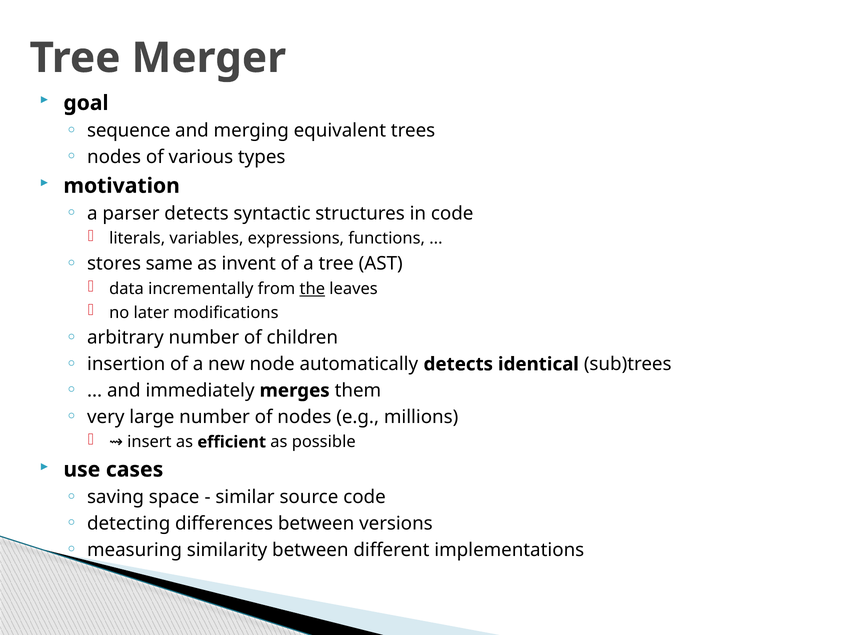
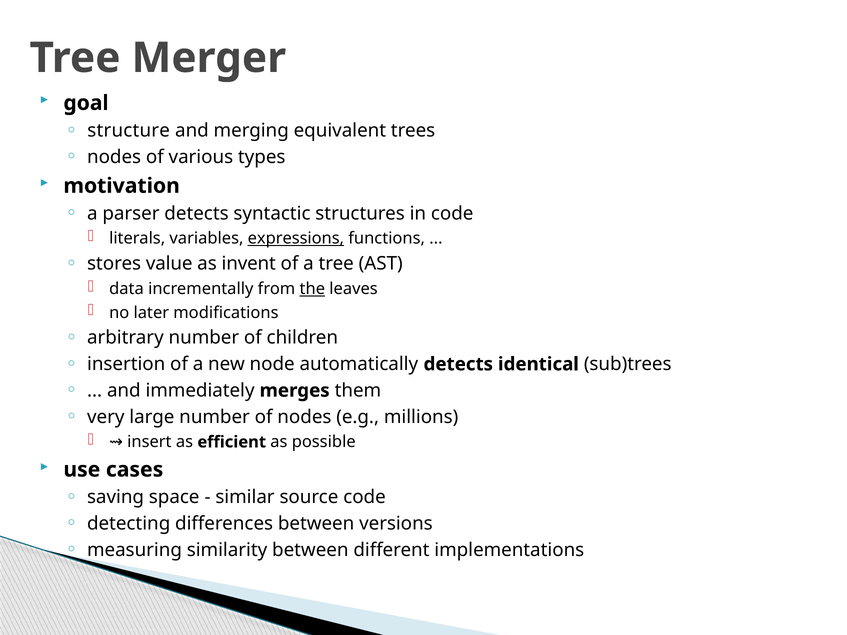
sequence: sequence -> structure (129, 131)
expressions underline: none -> present (296, 239)
same: same -> value (169, 264)
